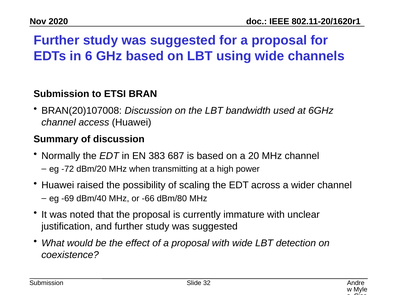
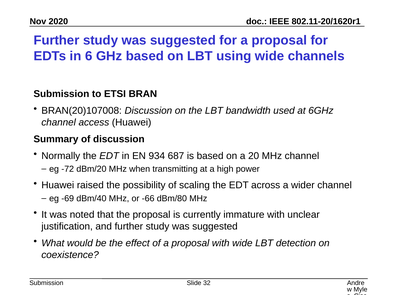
383: 383 -> 934 (157, 156)
